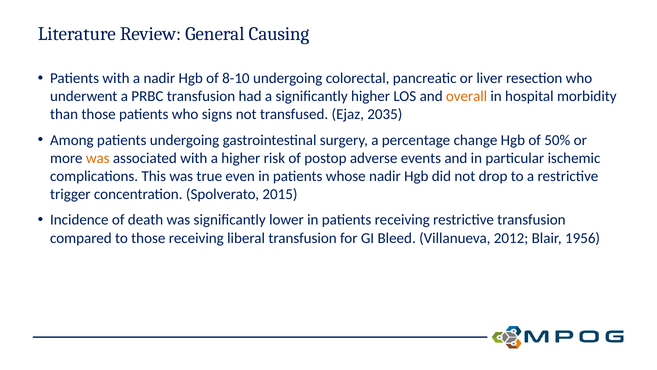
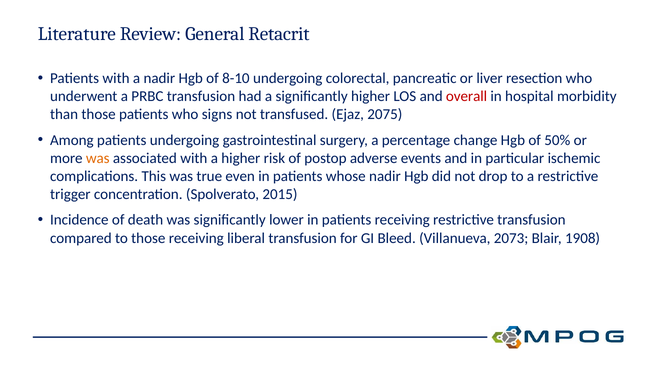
Causing: Causing -> Retacrit (279, 34)
overall colour: orange -> red (467, 96)
2035: 2035 -> 2075 (385, 114)
2012: 2012 -> 2073 (511, 238)
1956: 1956 -> 1908 (583, 238)
